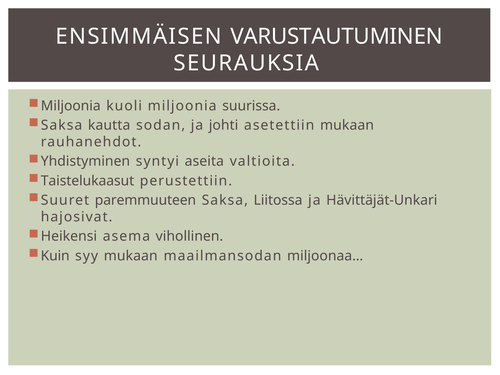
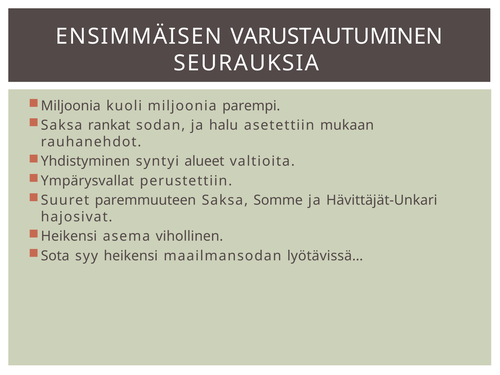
suurissa: suurissa -> parempi (251, 106)
kautta: kautta -> rankat (109, 125)
johti: johti -> halu (224, 125)
aseita: aseita -> alueet (204, 161)
Taistelukaasut: Taistelukaasut -> Ympärysvallat (87, 181)
Liitossa: Liitossa -> Somme (278, 200)
Kuin: Kuin -> Sota (55, 256)
syy mukaan: mukaan -> heikensi (131, 256)
miljoonaa…: miljoonaa… -> lyötävissä… (325, 256)
